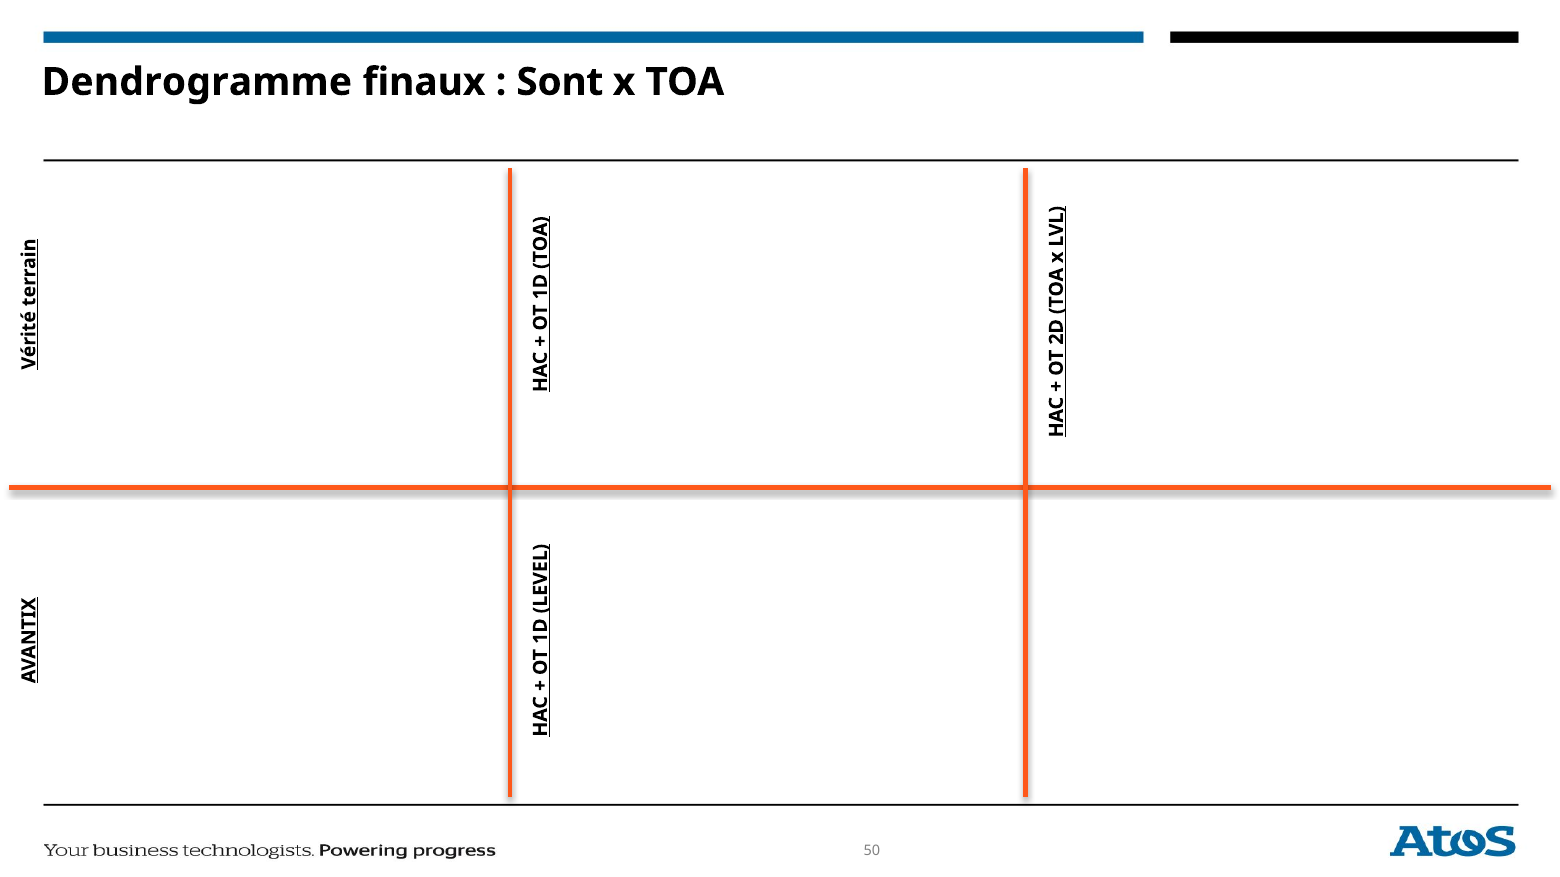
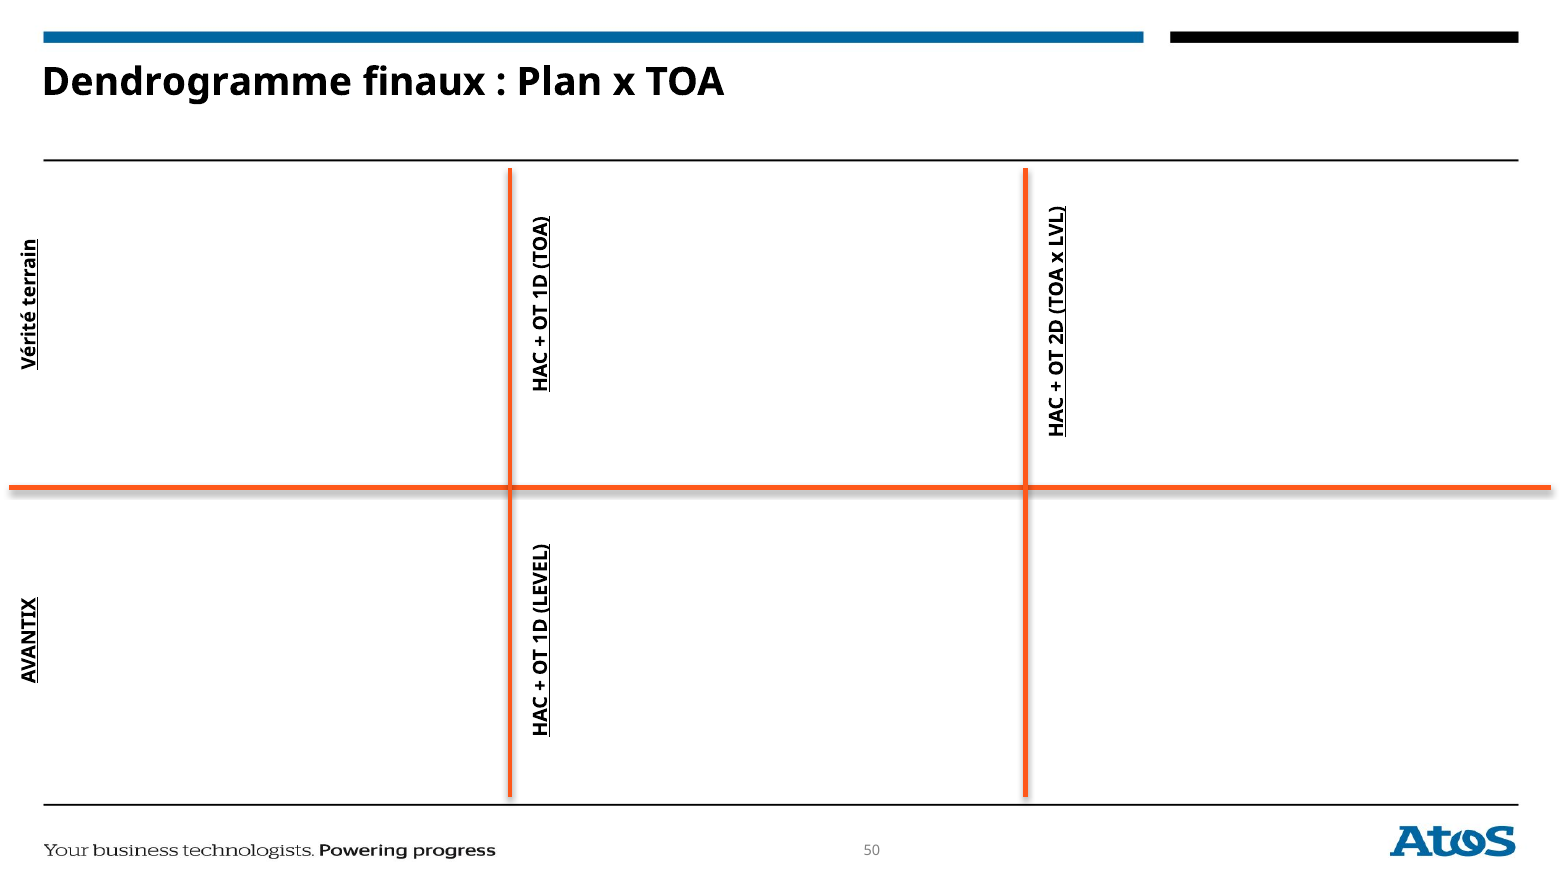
Sont: Sont -> Plan (559, 82)
